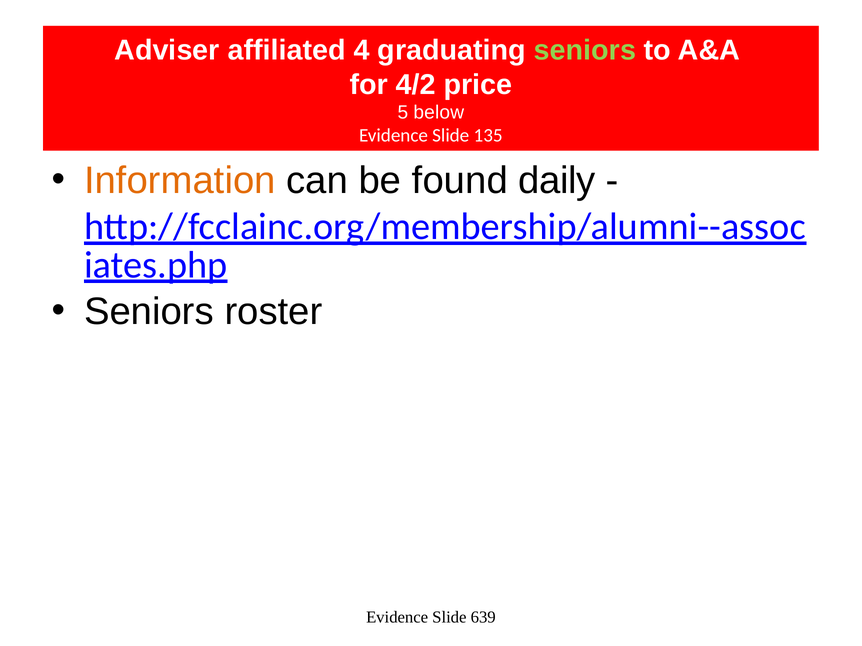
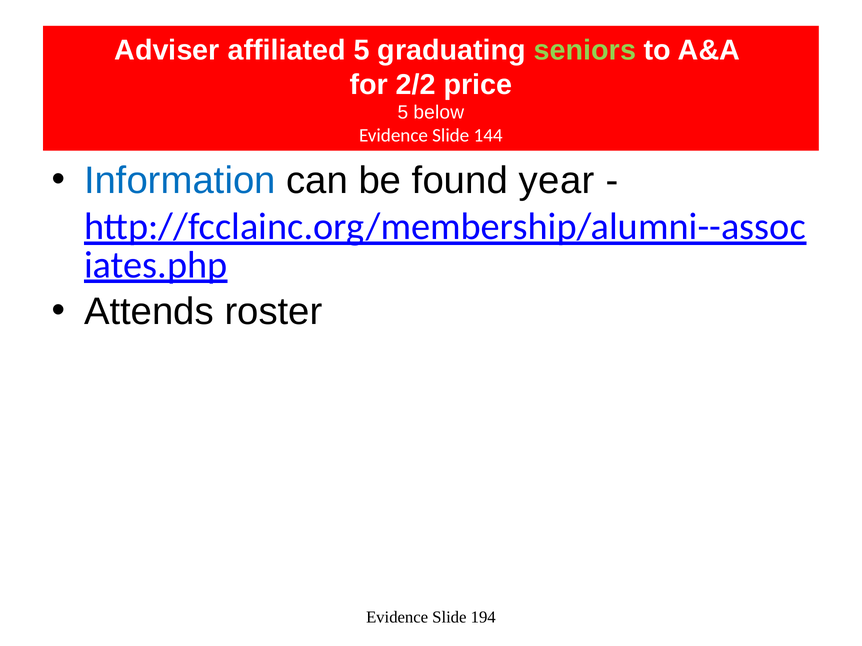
affiliated 4: 4 -> 5 (362, 50)
4/2: 4/2 -> 2/2 (416, 85)
135: 135 -> 144 (488, 136)
Information colour: orange -> blue (180, 181)
daily: daily -> year (557, 181)
Seniors: Seniors -> Attends (149, 312)
639: 639 -> 194 (483, 618)
